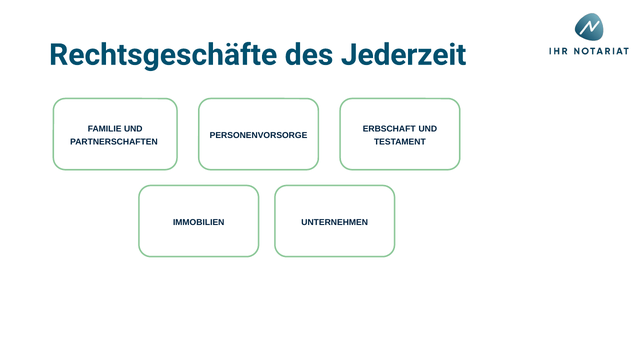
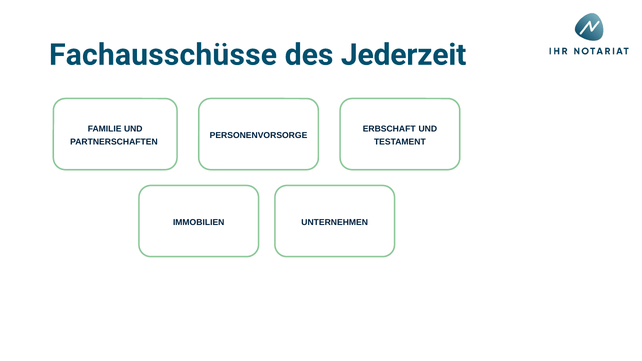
Rechtsgeschäfte: Rechtsgeschäfte -> Fachausschüsse (163, 55)
